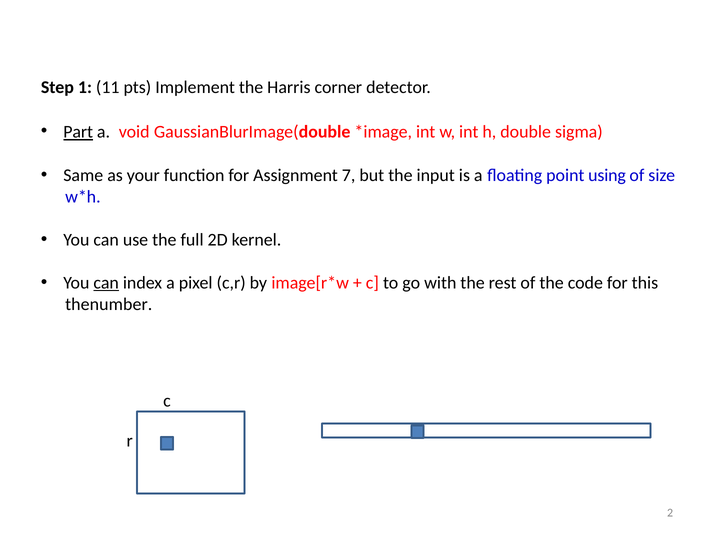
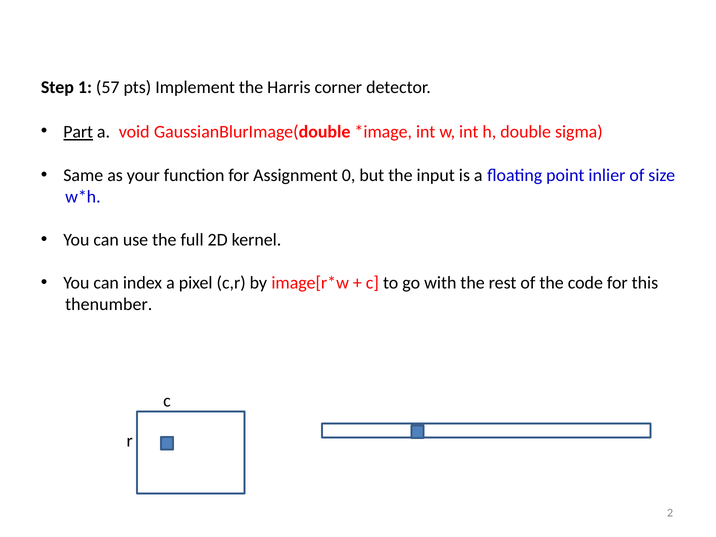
11: 11 -> 57 (108, 87)
7: 7 -> 0 (349, 175)
using: using -> inlier (607, 175)
can underline: present -> none (106, 283)
